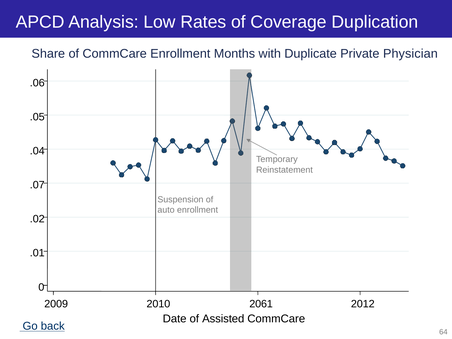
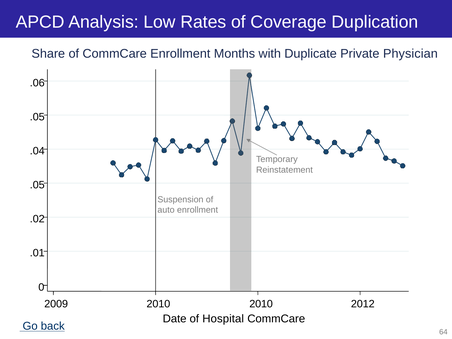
.07: .07 -> .05 (37, 185)
2010 2061: 2061 -> 2010 (261, 304)
Assisted: Assisted -> Hospital (223, 319)
